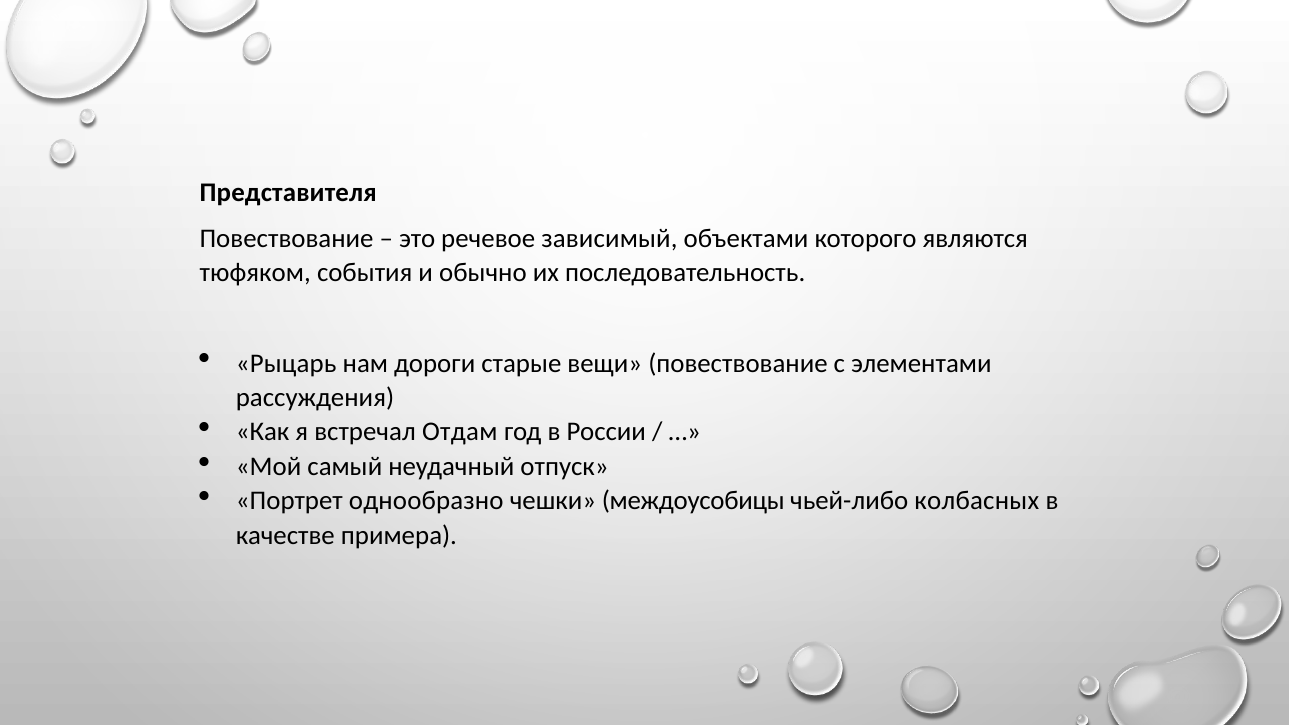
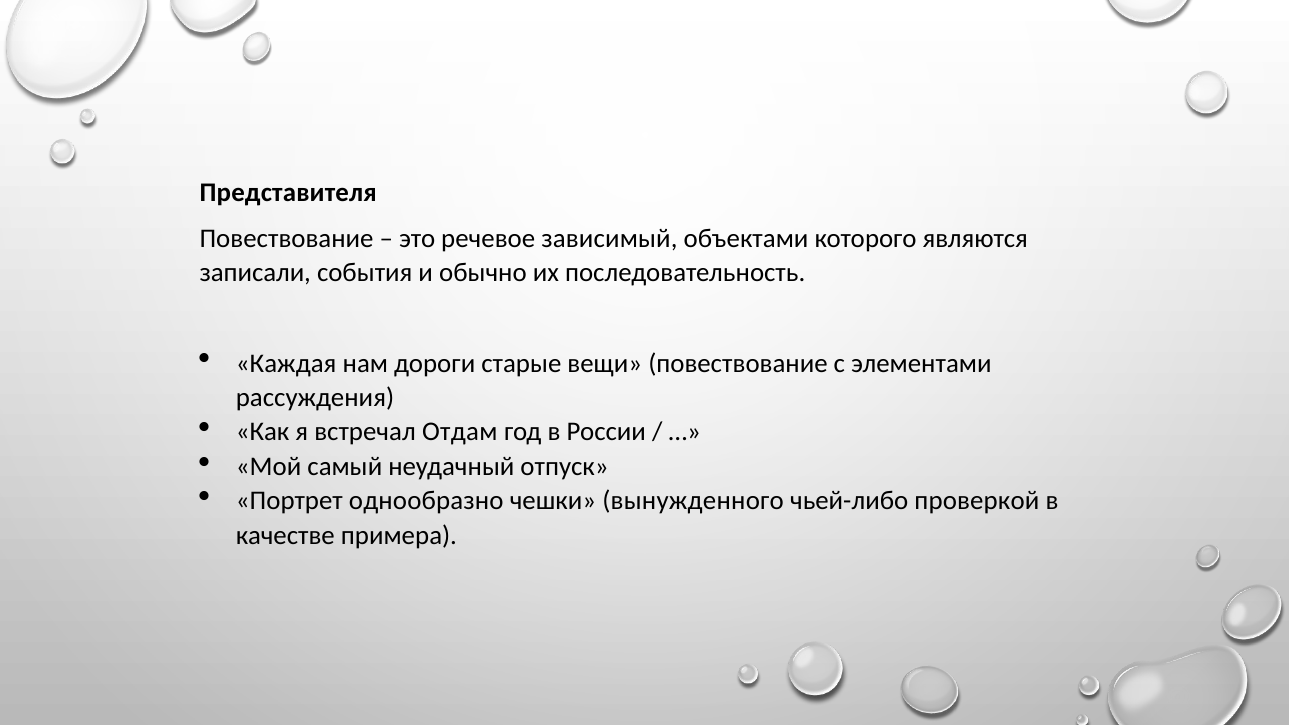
тюфяком: тюфяком -> записали (255, 273)
Рыцарь: Рыцарь -> Каждая (286, 363)
междоусобицы: междоусобицы -> вынужденного (693, 501)
колбасных: колбасных -> проверкой (977, 501)
